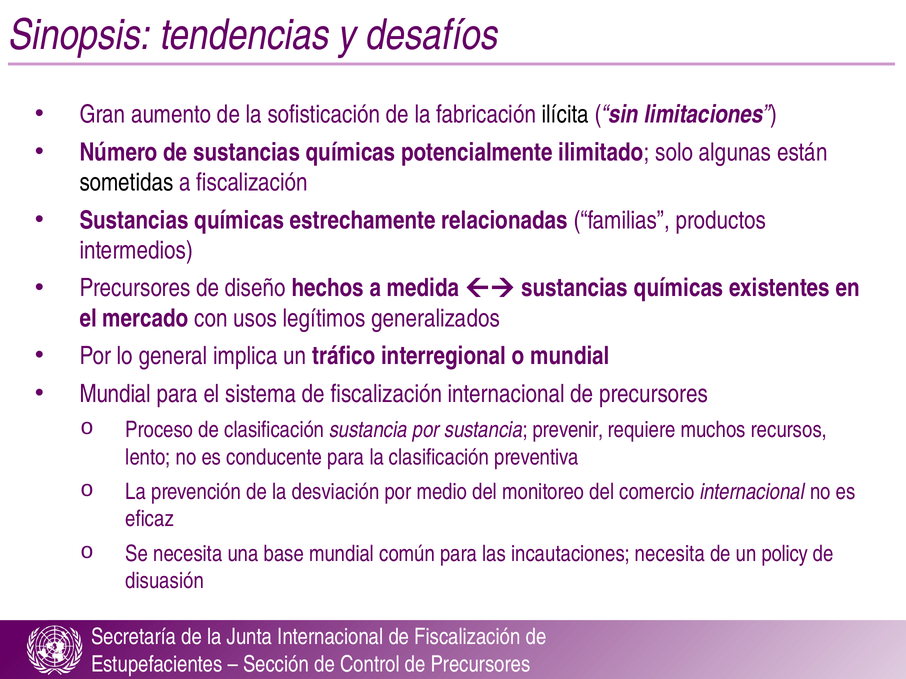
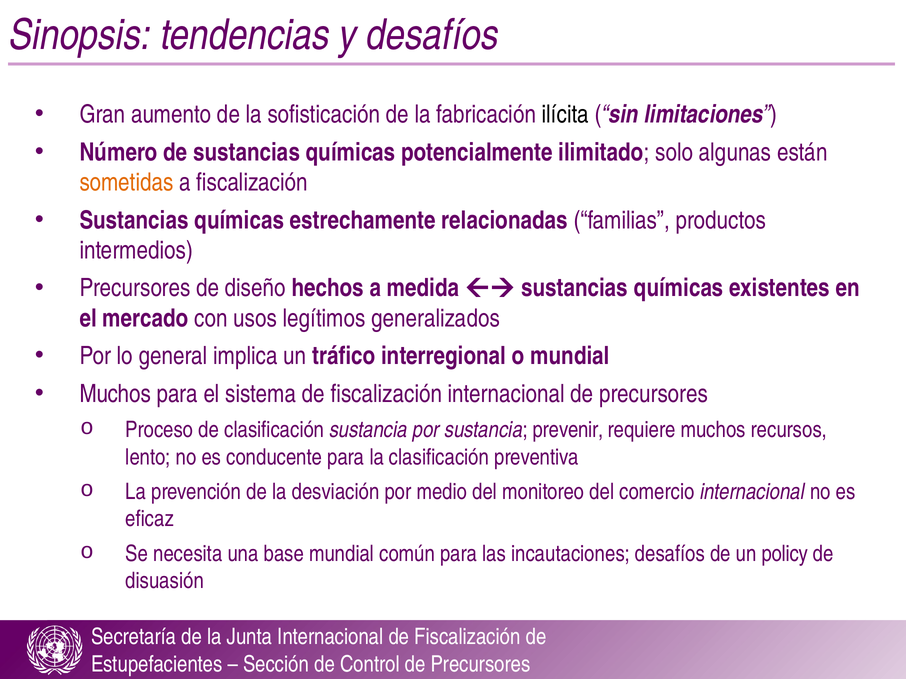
sometidas colour: black -> orange (126, 183)
Mundial: Mundial -> Muchos (115, 394)
incautaciones necesita: necesita -> desafíos (670, 554)
